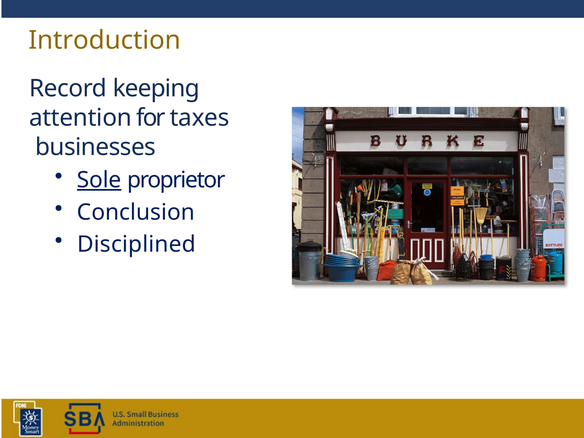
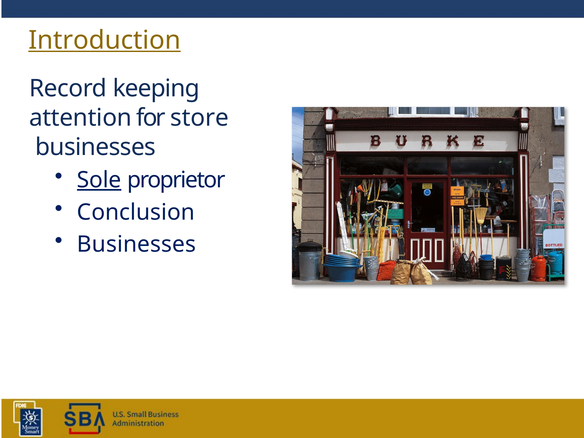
Introduction underline: none -> present (105, 40)
taxes: taxes -> store (200, 118)
Disciplined: Disciplined -> Businesses (137, 244)
